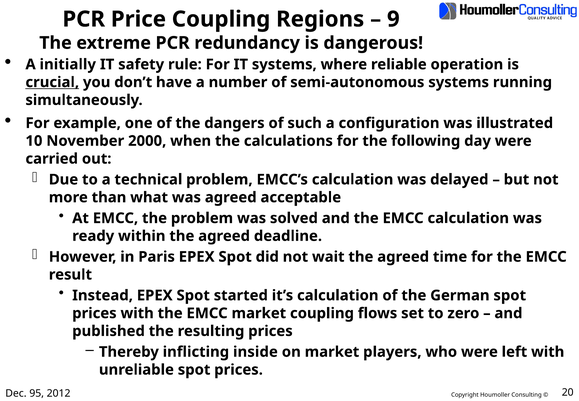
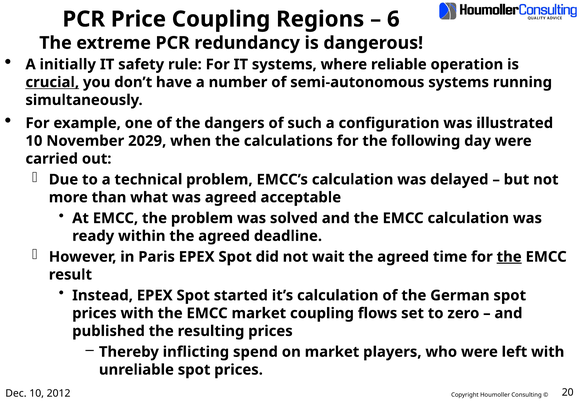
9: 9 -> 6 (393, 19)
2000: 2000 -> 2029 (147, 141)
the underline: none -> present (509, 257)
inside: inside -> spend (255, 352)
Dec 95: 95 -> 10 (37, 393)
